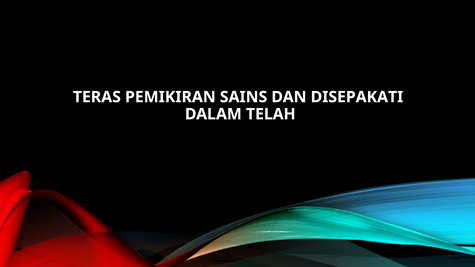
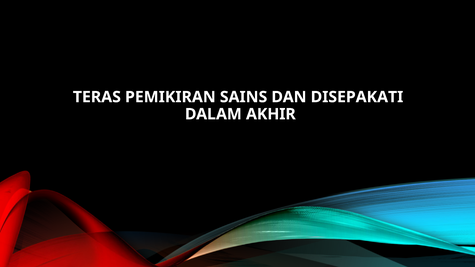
TELAH: TELAH -> AKHIR (271, 114)
